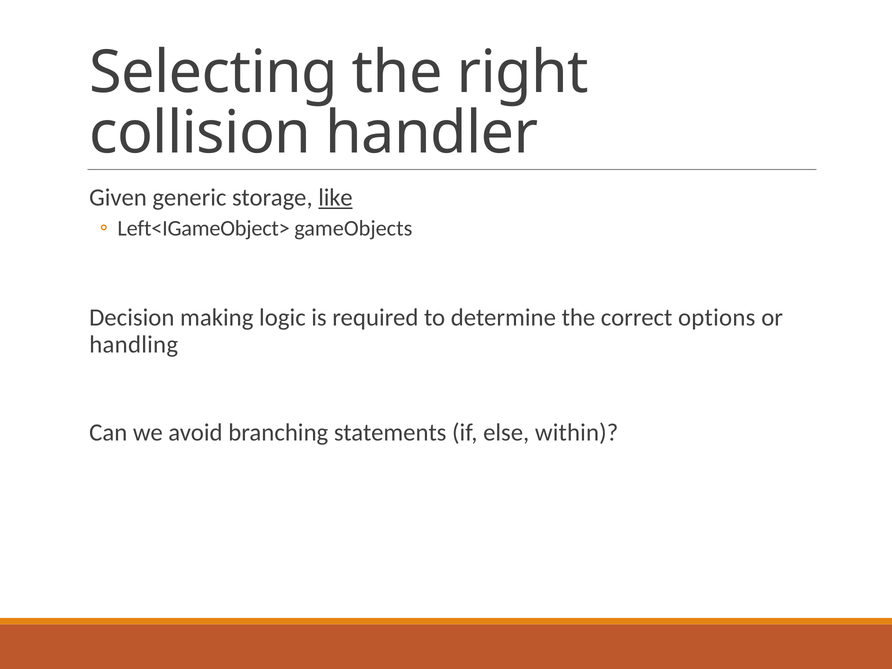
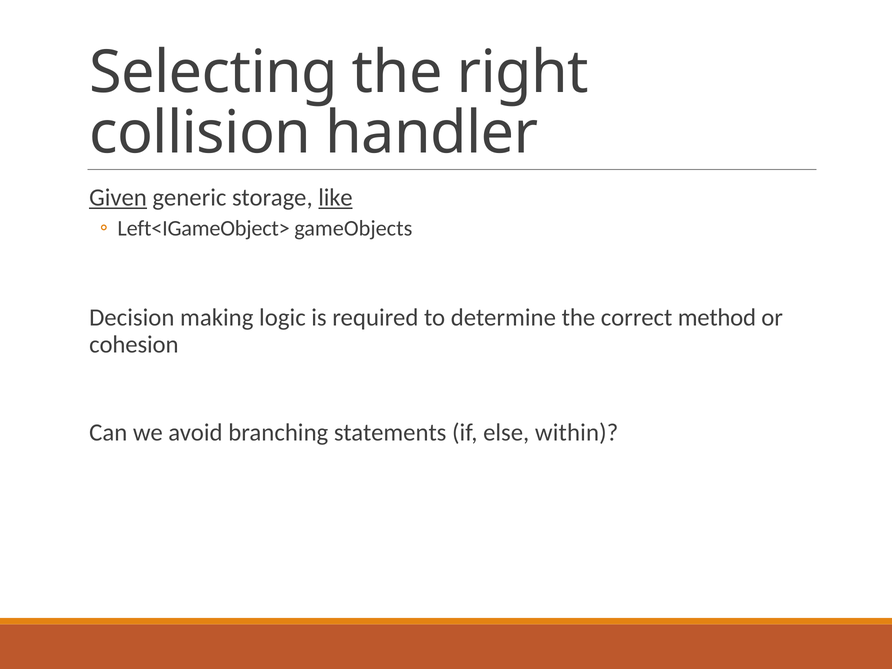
Given underline: none -> present (118, 198)
options: options -> method (717, 318)
handling: handling -> cohesion (134, 344)
